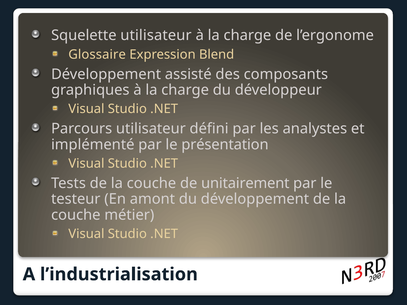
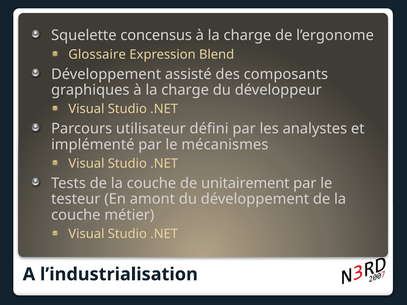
Squelette utilisateur: utilisateur -> concensus (156, 36)
présentation: présentation -> mécanismes (225, 145)
